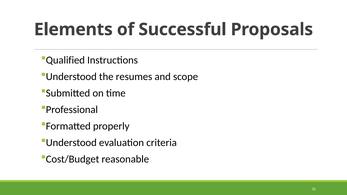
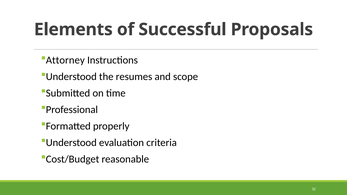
Qualified: Qualified -> Attorney (65, 60)
